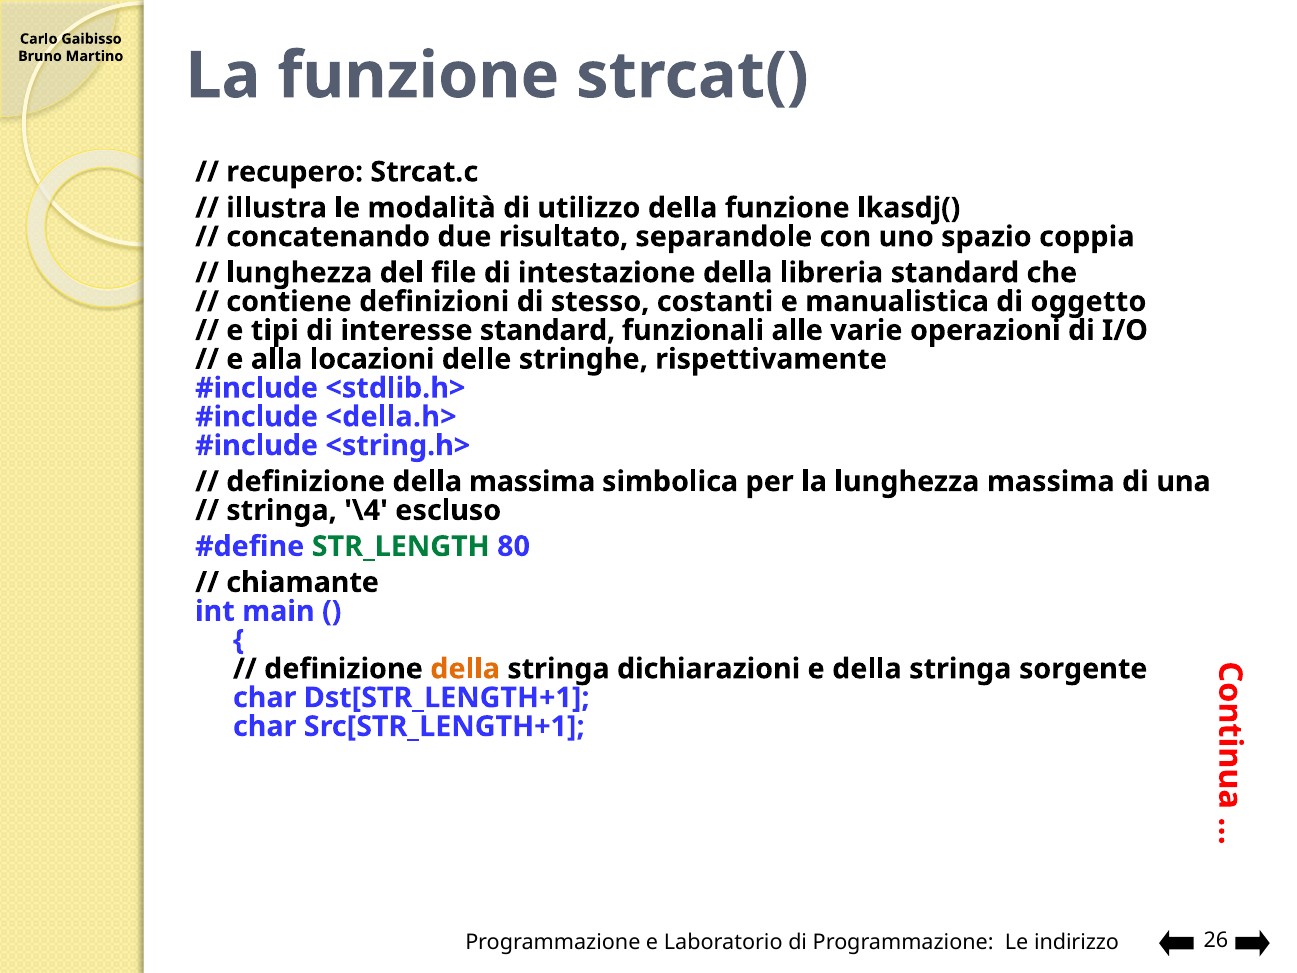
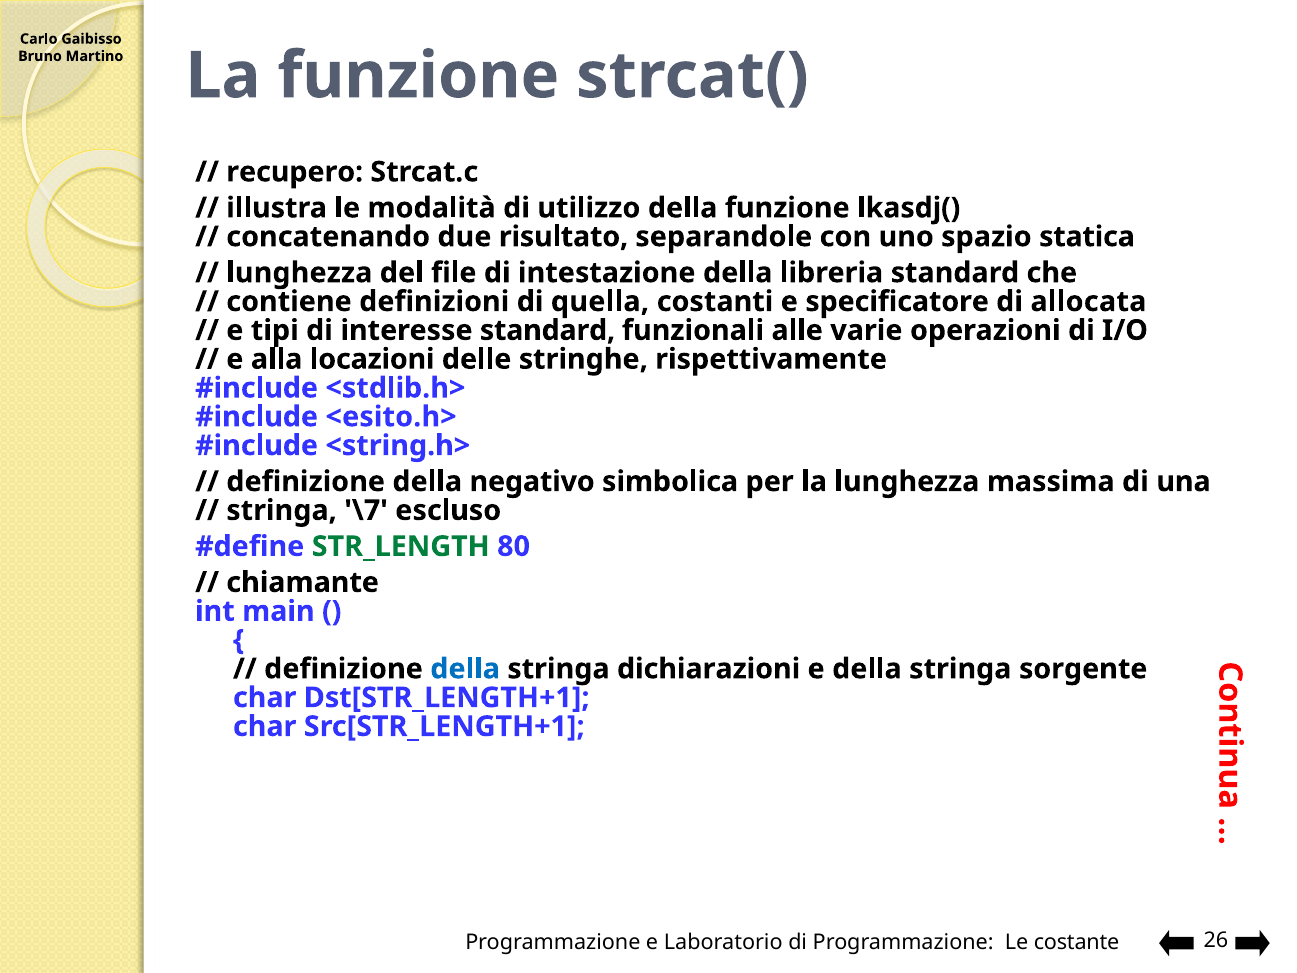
coppia: coppia -> statica (1087, 237)
stesso: stesso -> quella (600, 302)
manualistica: manualistica -> specificatore (897, 302)
oggetto: oggetto -> allocata (1088, 302)
<della.h>: <della.h> -> <esito.h> (391, 417)
della massima: massima -> negativo (532, 482)
\4: \4 -> \7 (366, 510)
della colour: orange -> blue (465, 669)
indirizzo: indirizzo -> costante (1077, 942)
